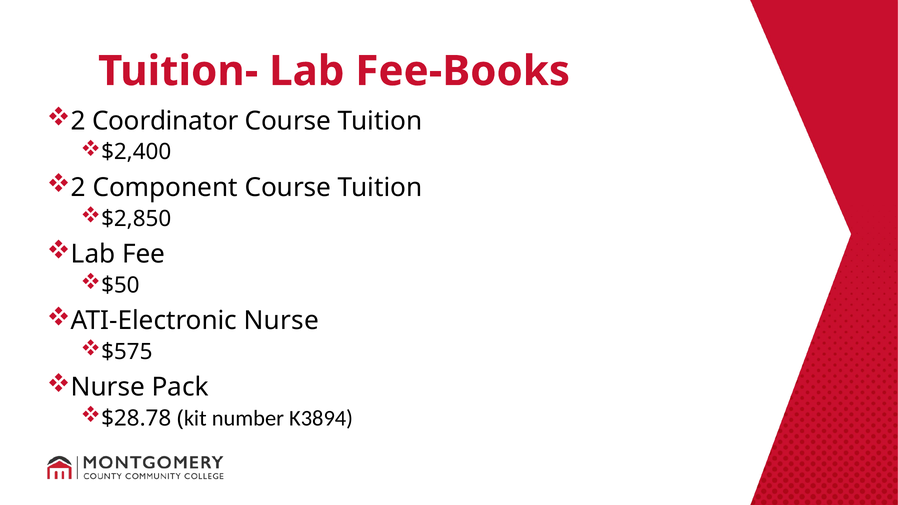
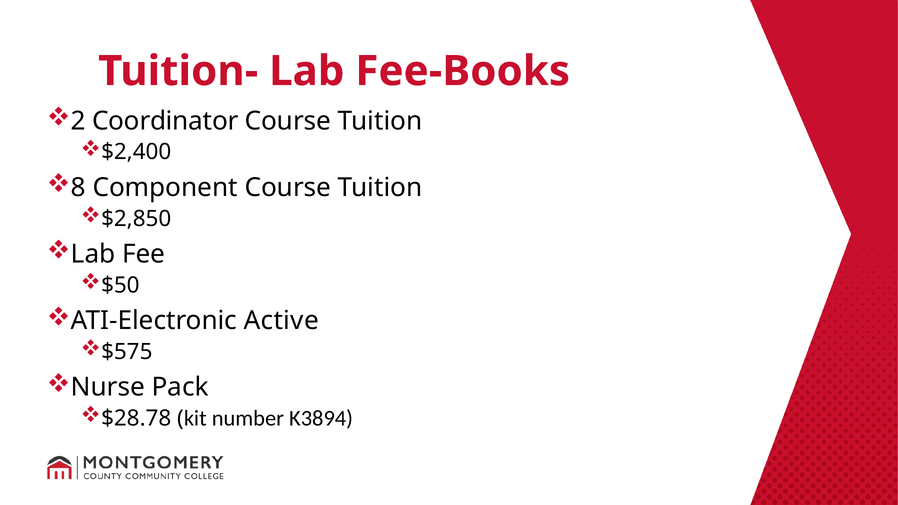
2: 2 -> 8 (78, 188)
ATI-Electronic Nurse: Nurse -> Active (281, 321)
